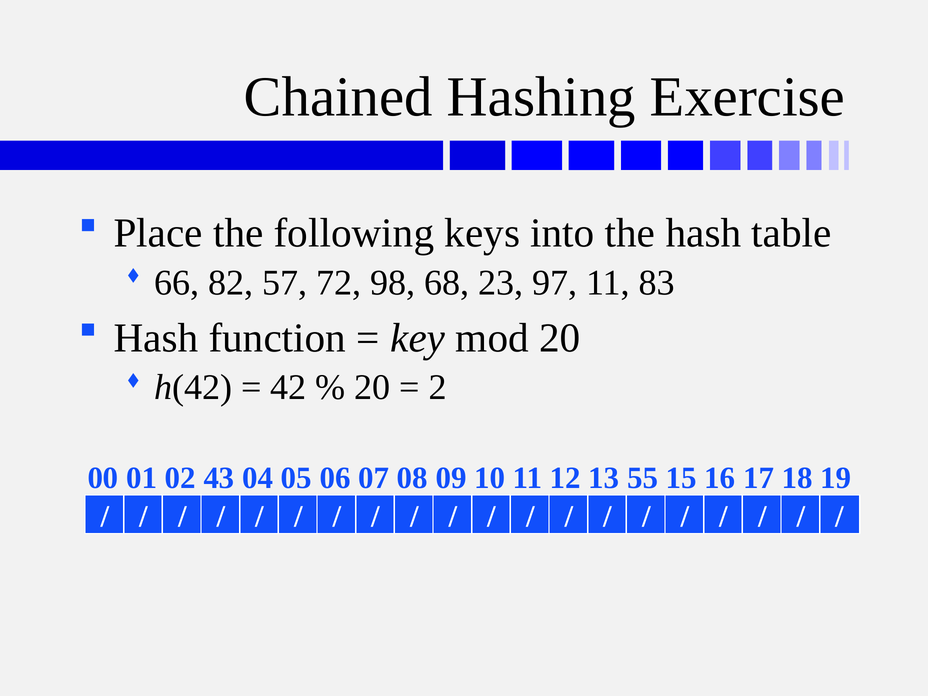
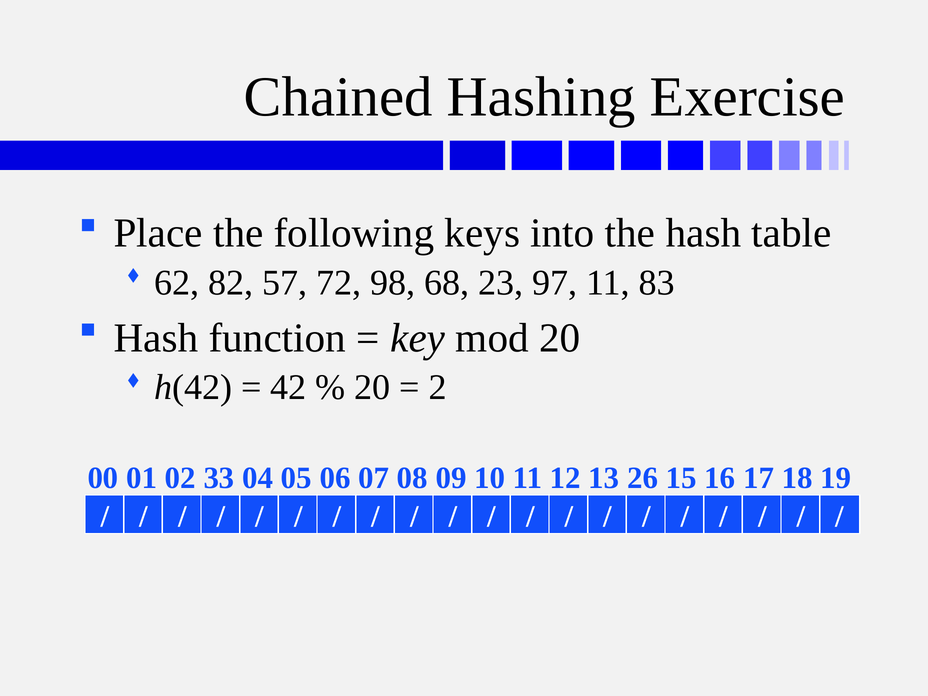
66: 66 -> 62 (177, 283)
43: 43 -> 33 (219, 478)
55: 55 -> 26 (643, 478)
